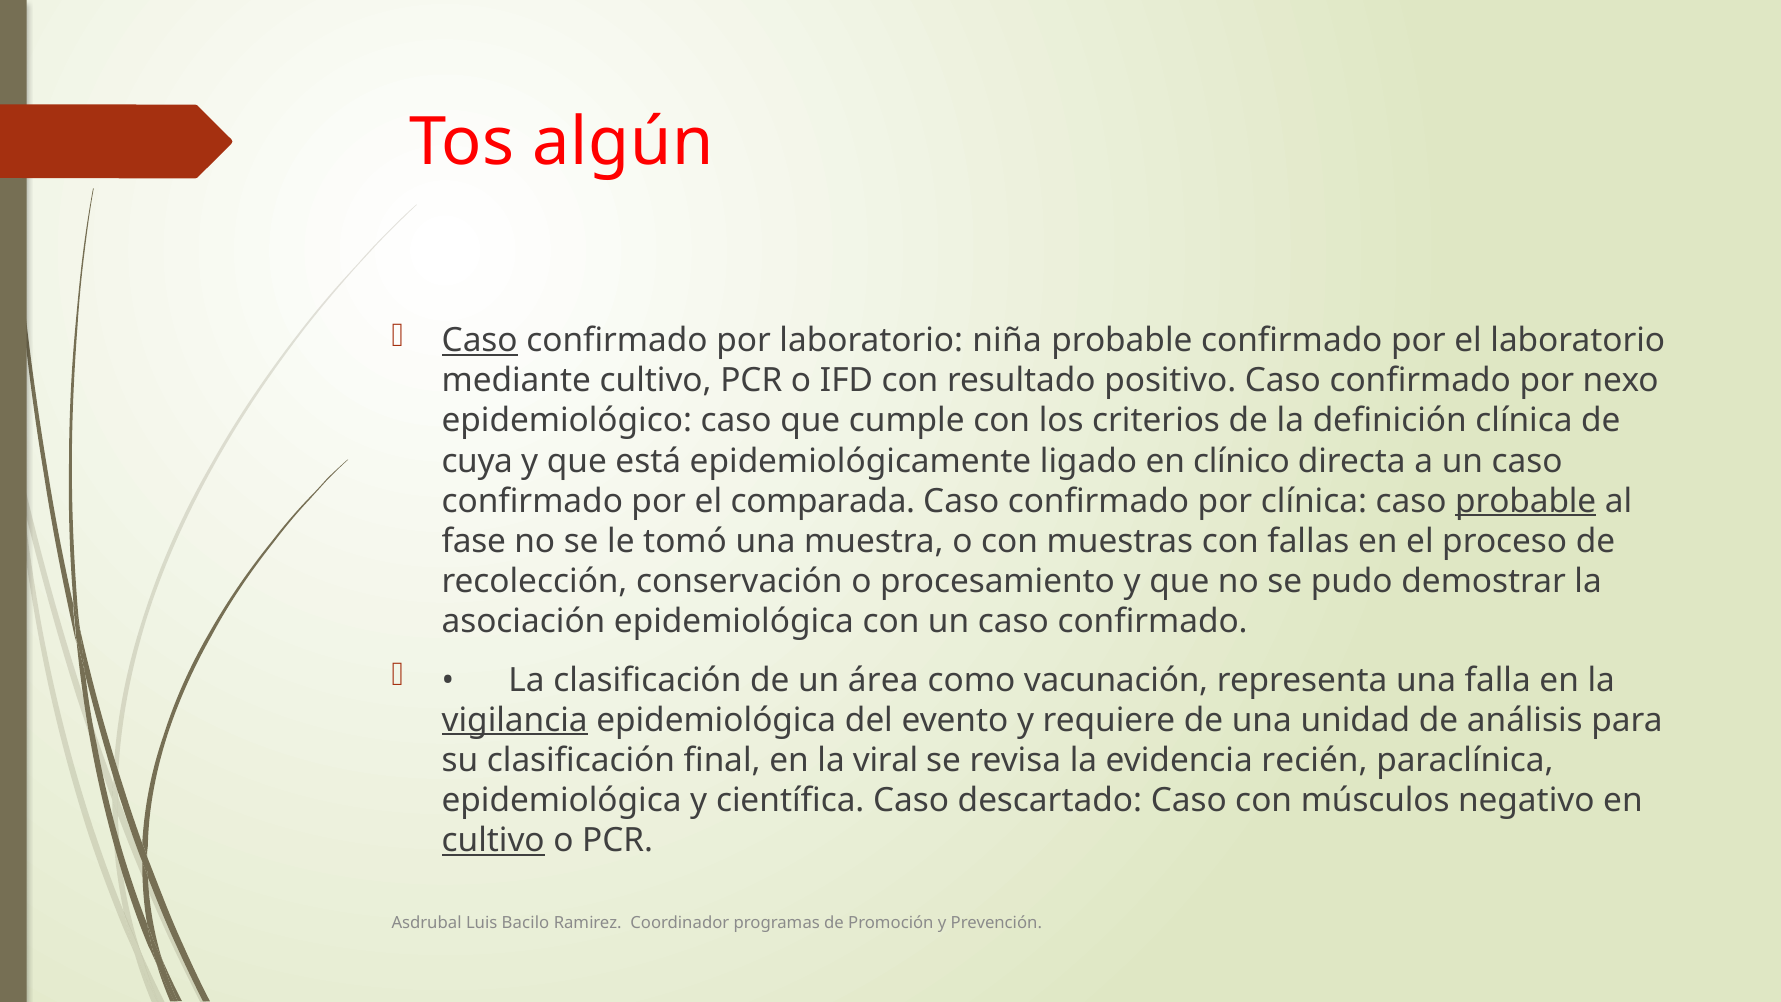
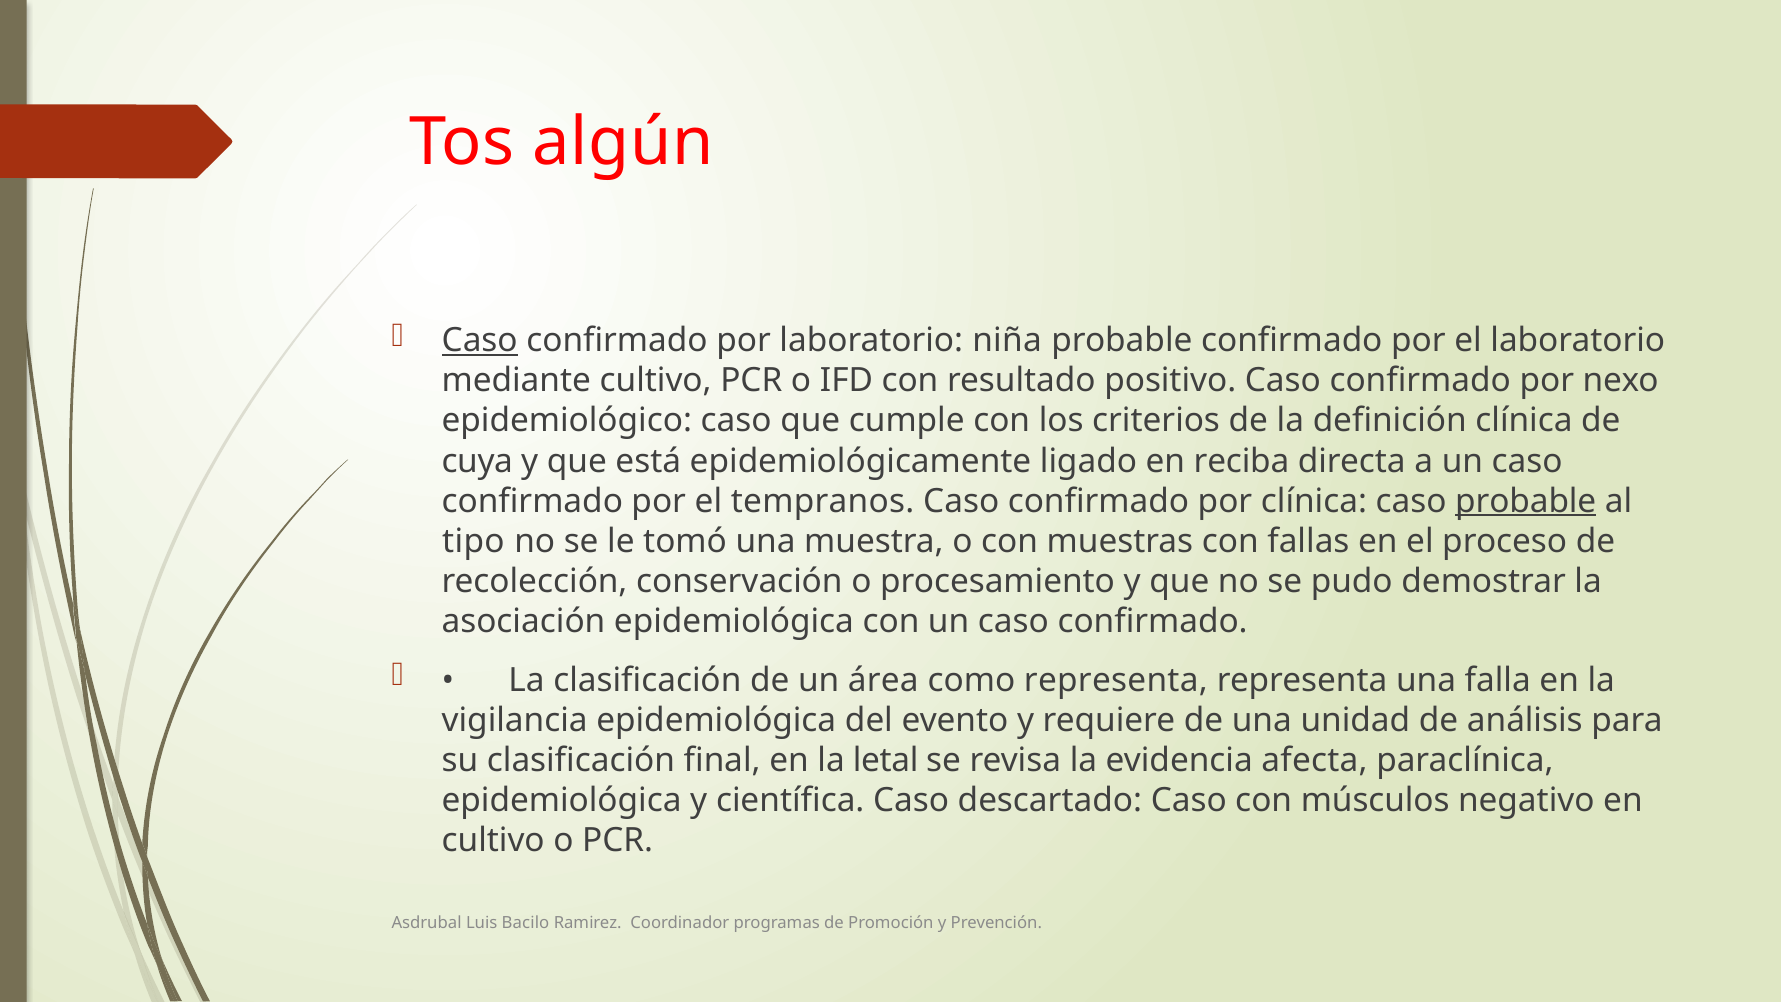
clínico: clínico -> reciba (1242, 461)
comparada: comparada -> tempranos (823, 501)
fase: fase -> tipo (473, 541)
como vacunación: vacunación -> representa (1116, 680)
vigilancia underline: present -> none (515, 720)
viral: viral -> letal (886, 760)
recién: recién -> afecta (1314, 760)
cultivo underline: present -> none (493, 840)
